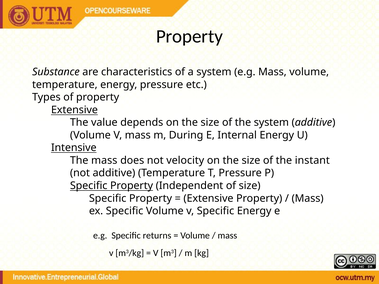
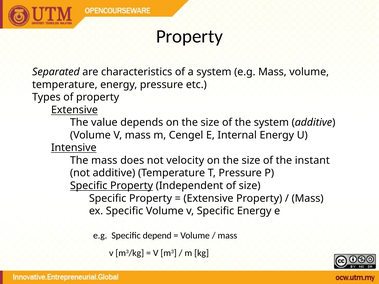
Substance: Substance -> Separated (56, 72)
During: During -> Cengel (186, 135)
returns: returns -> depend (157, 236)
